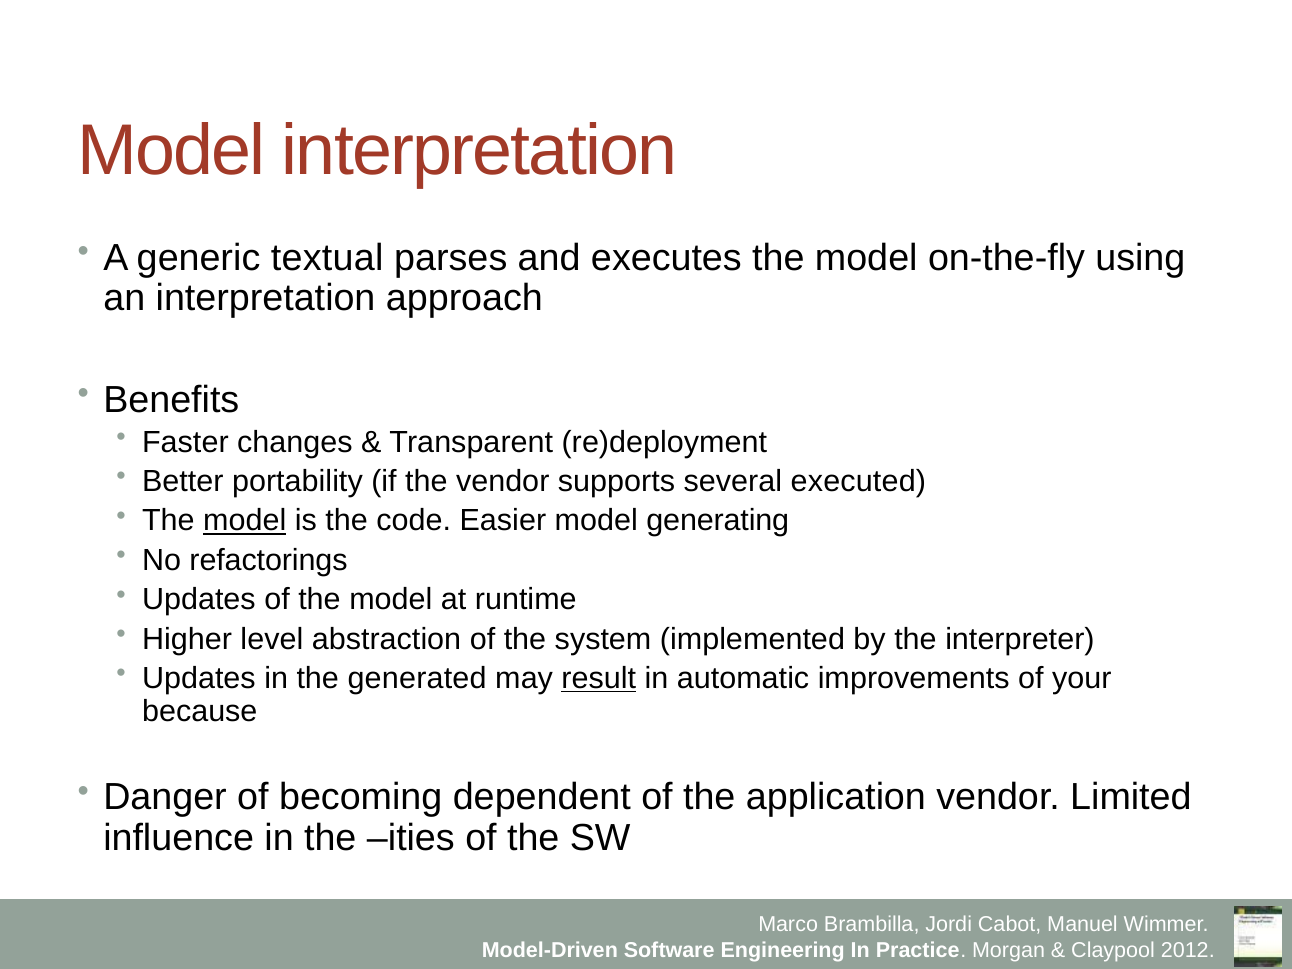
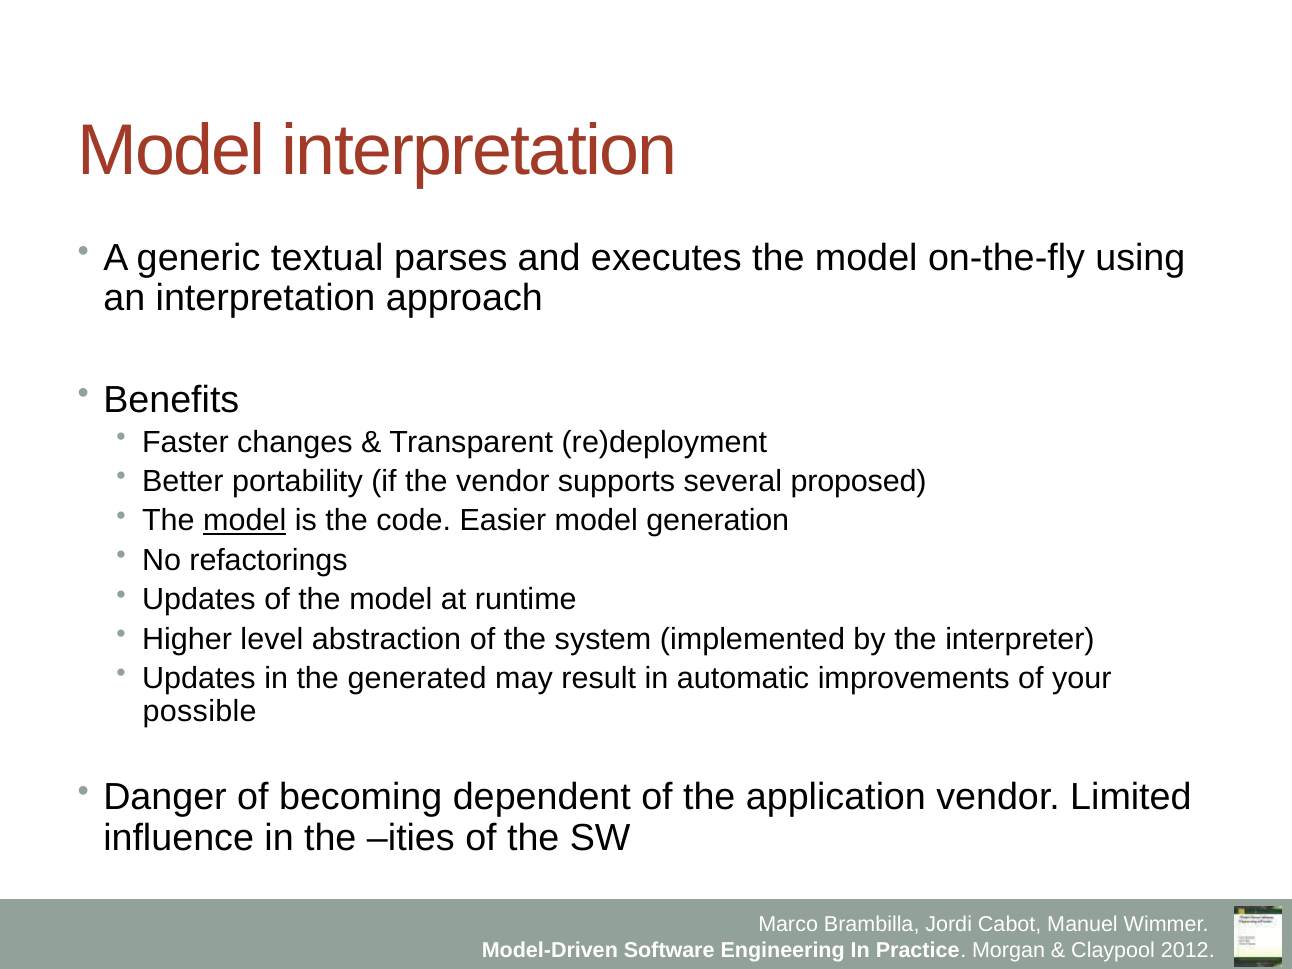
executed: executed -> proposed (859, 482)
generating: generating -> generation (718, 521)
result underline: present -> none (599, 678)
because: because -> possible (200, 711)
